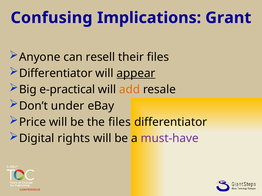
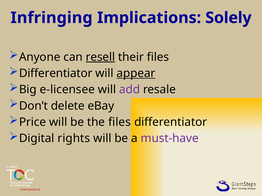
Confusing: Confusing -> Infringing (52, 18)
Grant: Grant -> Solely (228, 18)
resell underline: none -> present (100, 57)
e-practical: e-practical -> e-licensee (67, 90)
add colour: orange -> purple (130, 90)
under: under -> delete (68, 106)
